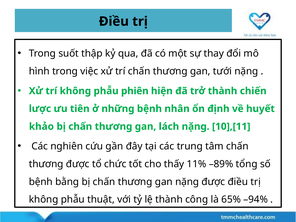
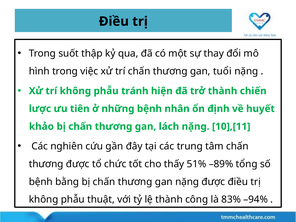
tưới: tưới -> tuổi (222, 71)
phiên: phiên -> tránh (135, 91)
11%: 11% -> 51% (197, 164)
65%: 65% -> 83% (231, 200)
